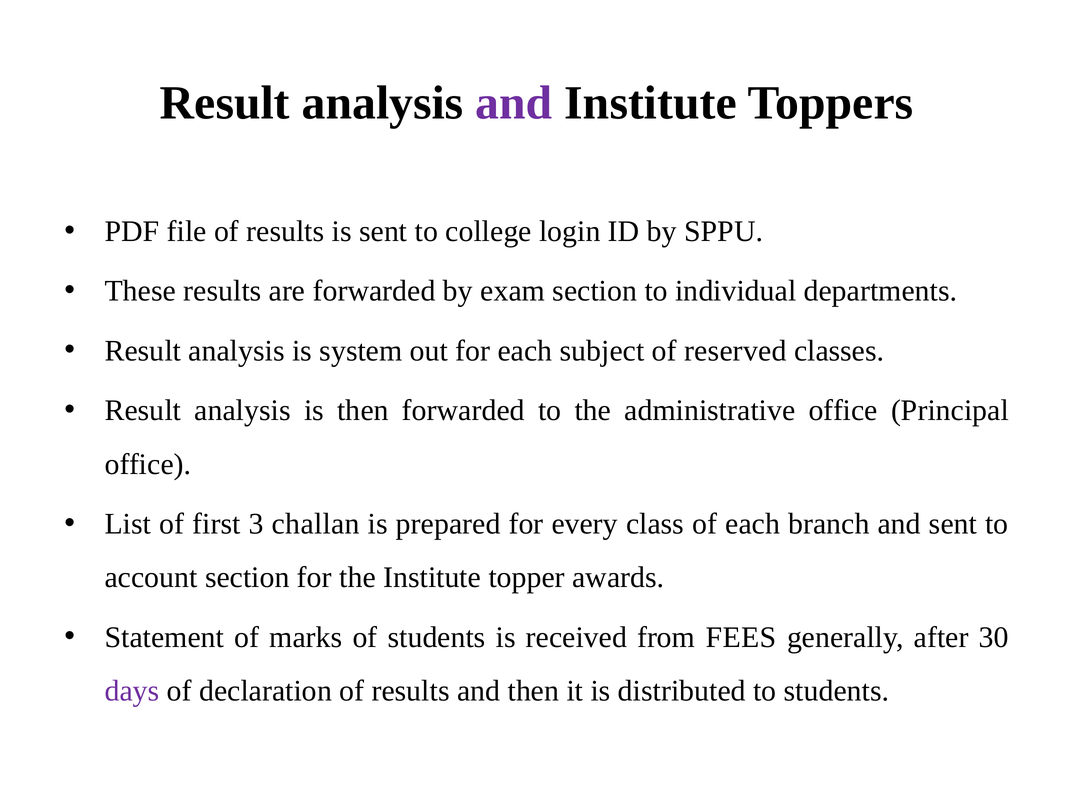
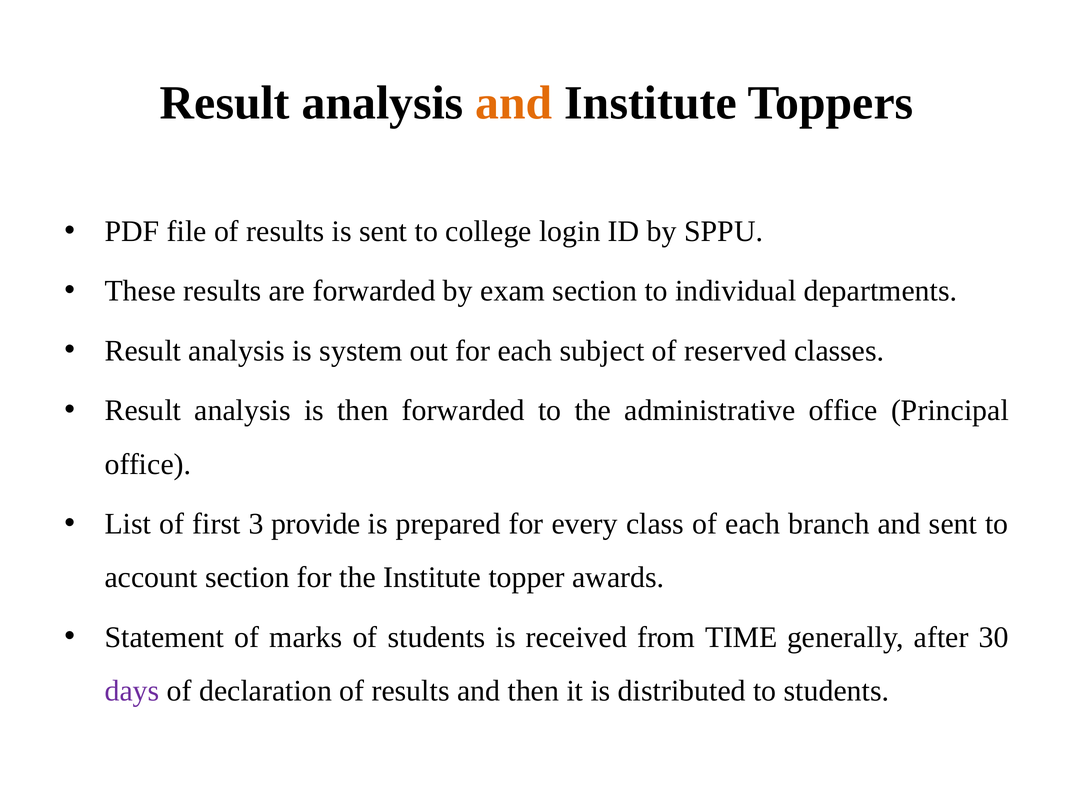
and colour: purple -> orange (514, 103)
challan: challan -> provide (316, 524)
FEES: FEES -> TIME (741, 637)
